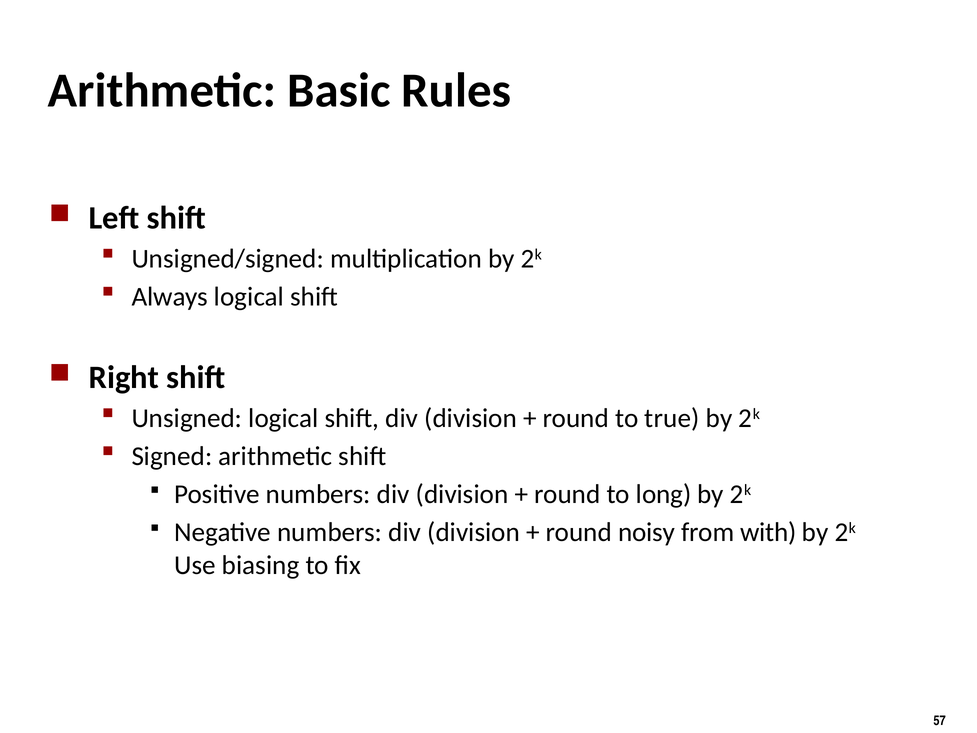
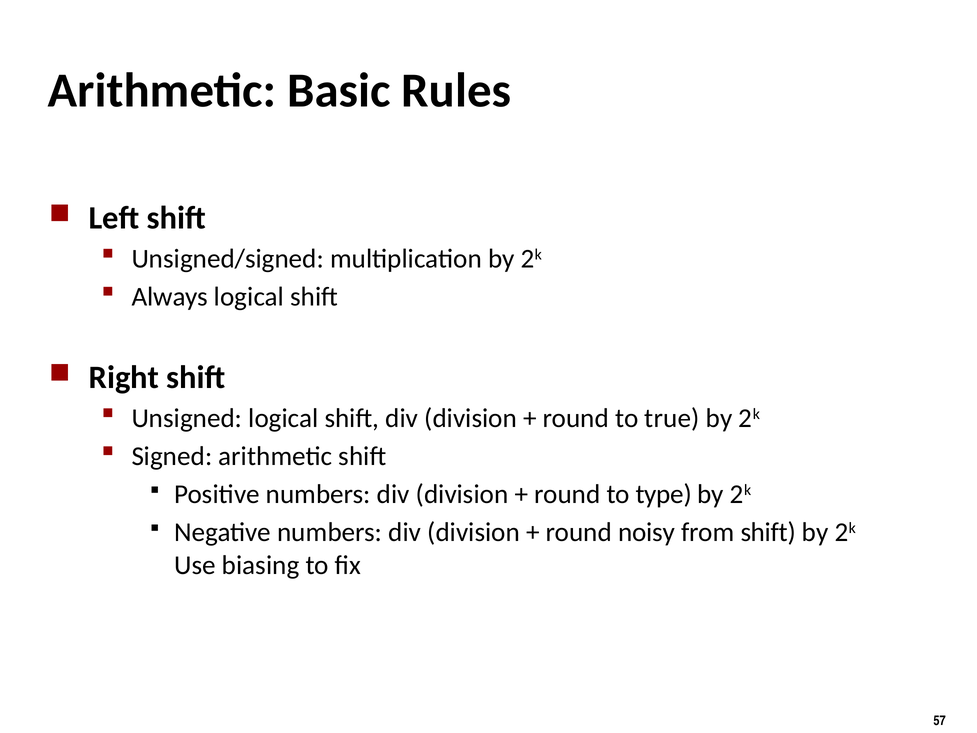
long: long -> type (664, 494)
from with: with -> shift (768, 532)
